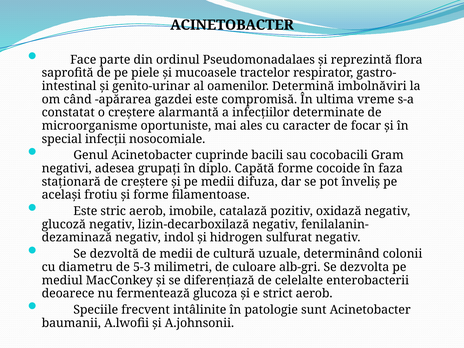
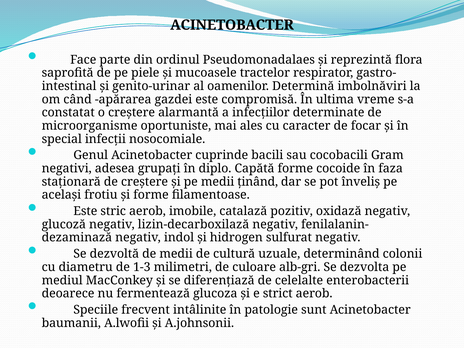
difuza: difuza -> ţinând (258, 182)
5-3: 5-3 -> 1-3 (142, 267)
